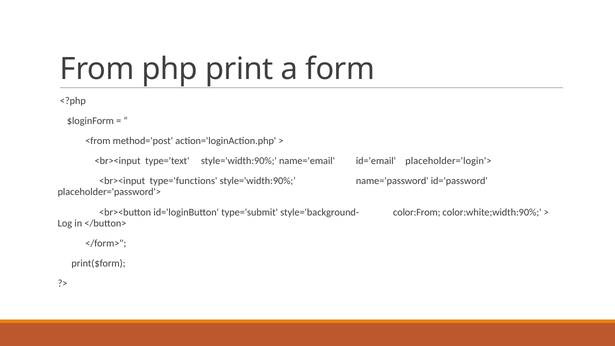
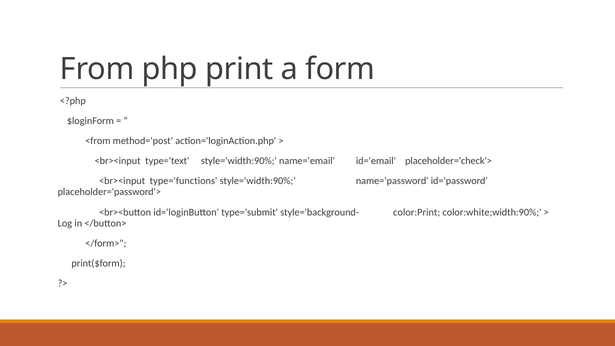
placeholder='login'>: placeholder='login'> -> placeholder='check'> (448, 161)
color:From: color:From -> color:Print (417, 212)
